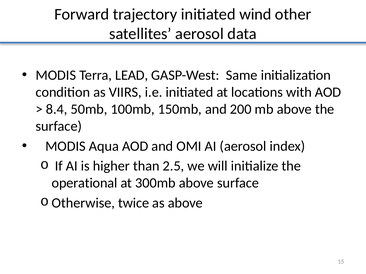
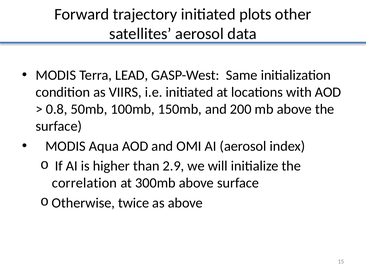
wind: wind -> plots (255, 14)
8.4: 8.4 -> 0.8 (57, 109)
2.5: 2.5 -> 2.9 (173, 166)
operational: operational -> correlation (84, 183)
